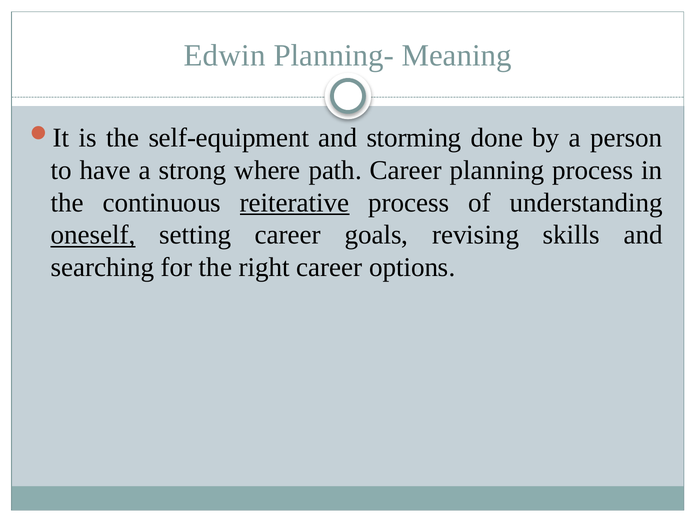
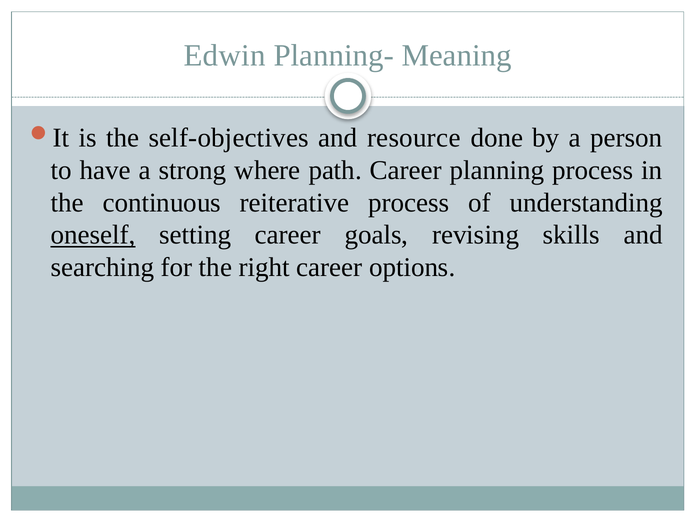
self-equipment: self-equipment -> self-objectives (229, 138)
storming: storming -> resource (414, 138)
reiterative underline: present -> none (295, 203)
